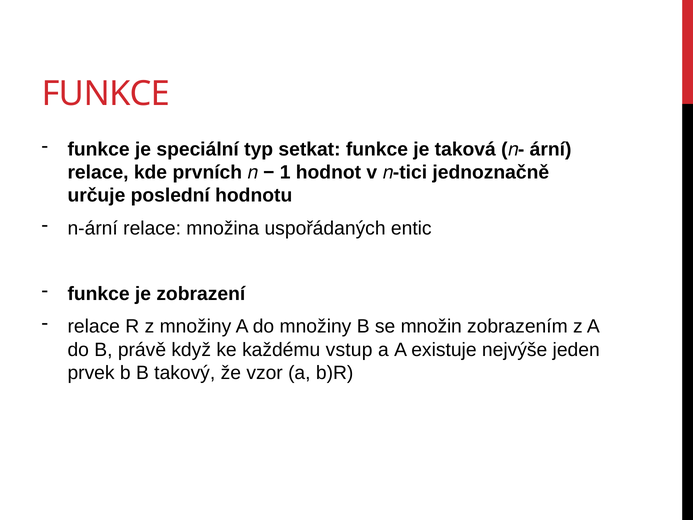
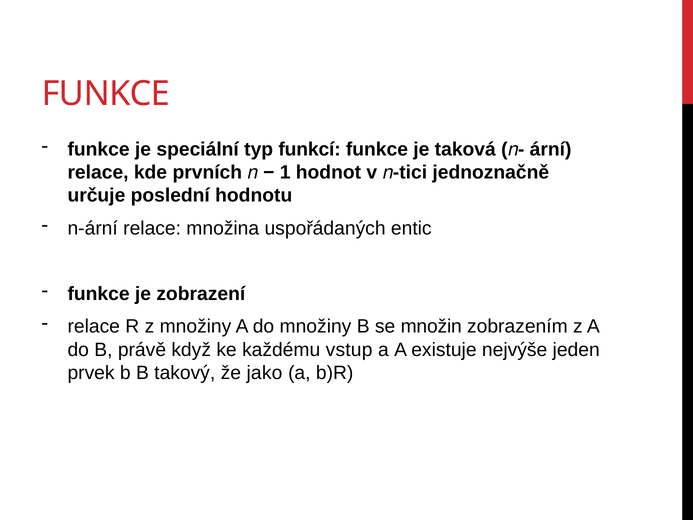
setkat: setkat -> funkcí (310, 149)
vzor: vzor -> jako (264, 373)
